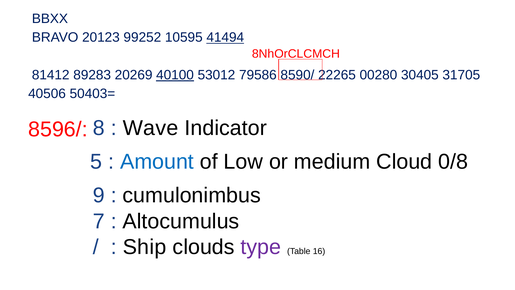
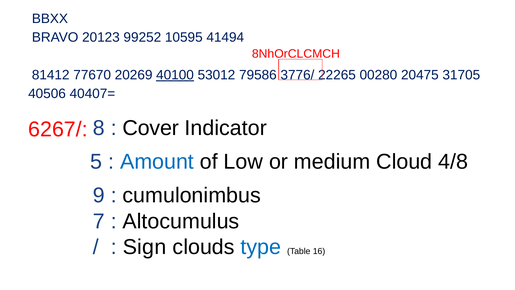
41494 underline: present -> none (225, 37)
89283: 89283 -> 77670 (92, 75)
8590/: 8590/ -> 3776/ (297, 75)
30405: 30405 -> 20475 (420, 75)
50403=: 50403= -> 40407= (92, 94)
Wave: Wave -> Cover (151, 128)
8596/: 8596/ -> 6267/ (58, 129)
0/8: 0/8 -> 4/8 (453, 162)
Ship: Ship -> Sign (145, 247)
type colour: purple -> blue (261, 247)
